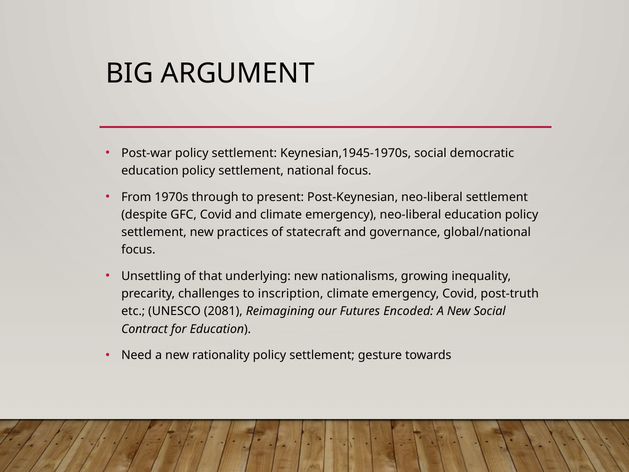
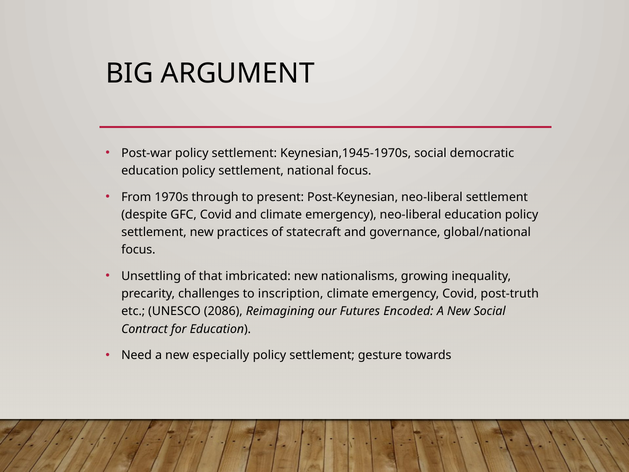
underlying: underlying -> imbricated (258, 276)
2081: 2081 -> 2086 (223, 311)
rationality: rationality -> especially (221, 355)
